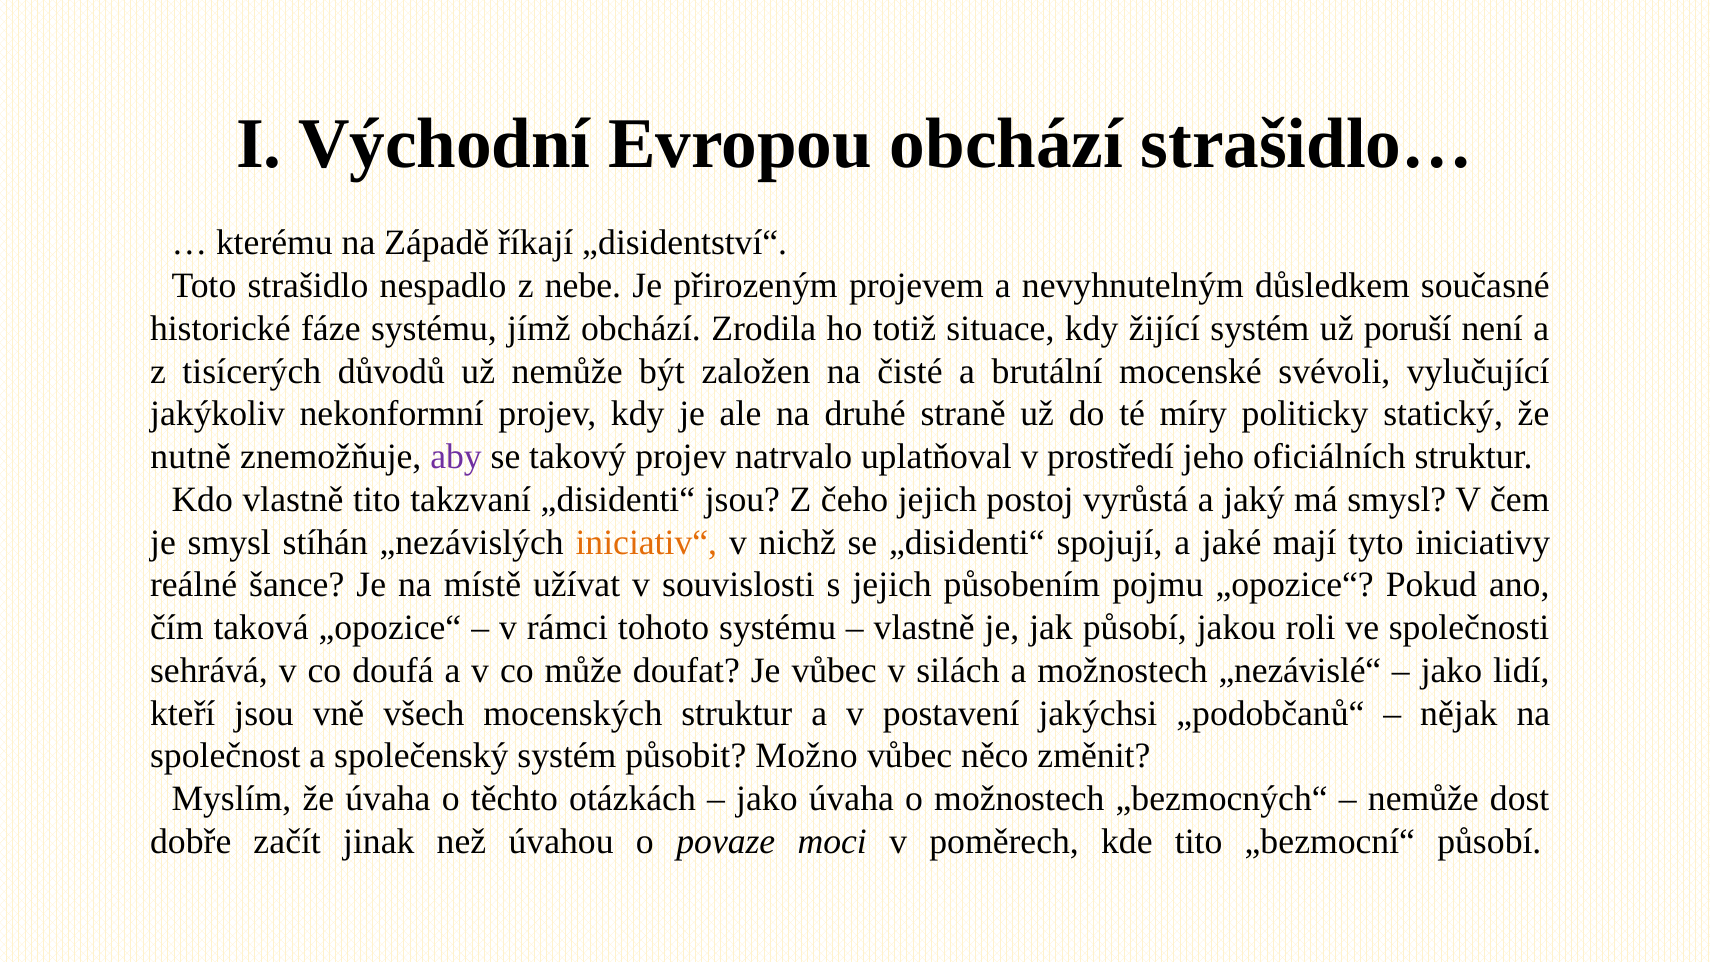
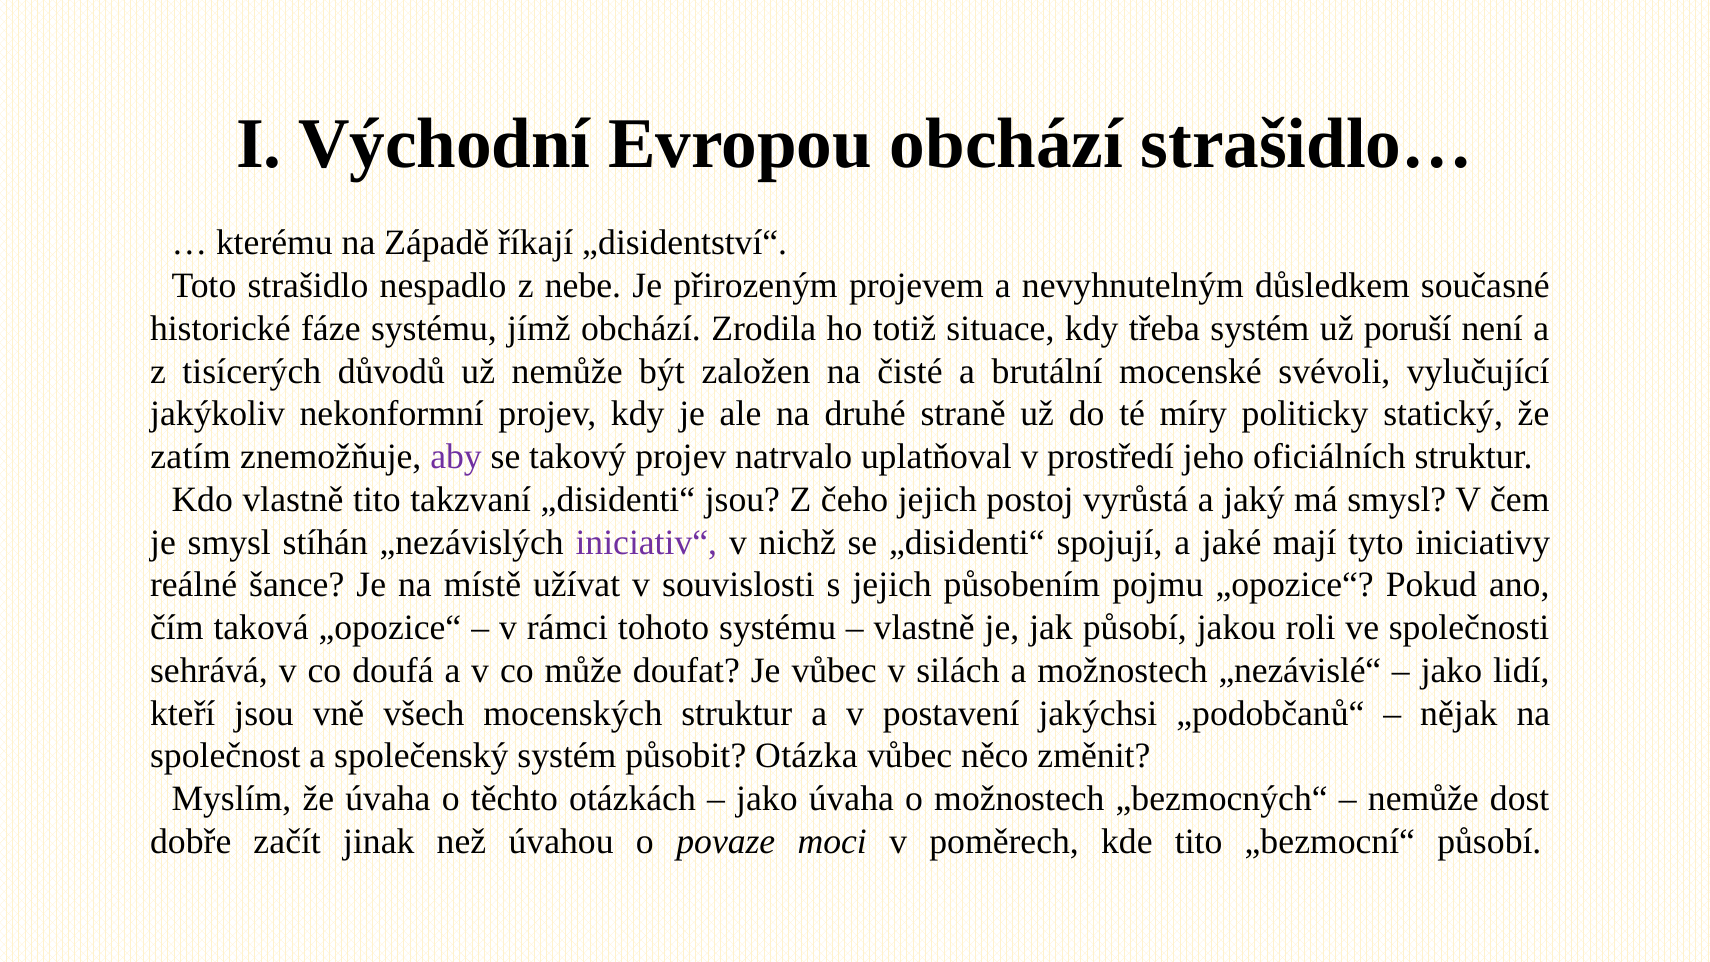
žijící: žijící -> třeba (1164, 328)
nutně: nutně -> zatím (191, 457)
iniciativ“ colour: orange -> purple (646, 542)
Možno: Možno -> Otázka (806, 756)
